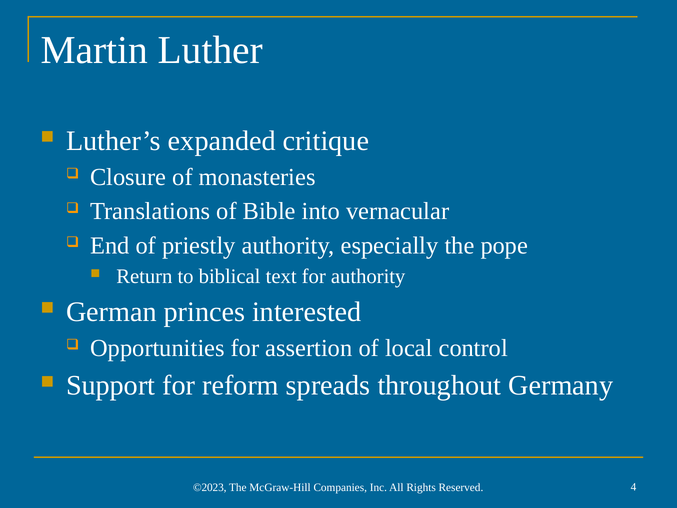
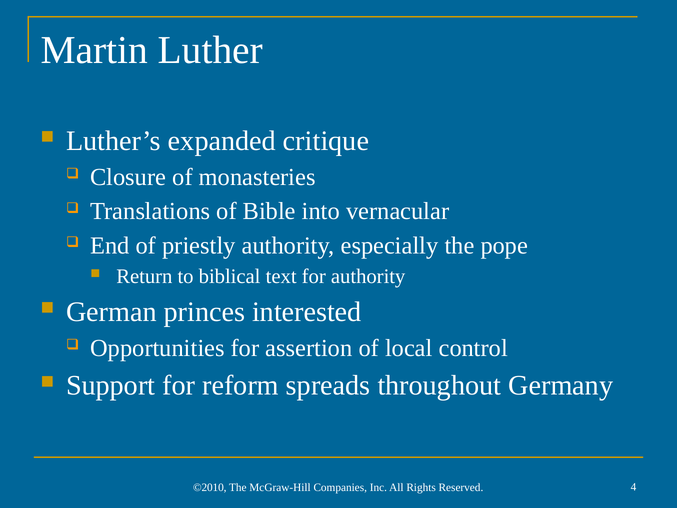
©2023: ©2023 -> ©2010 (210, 487)
